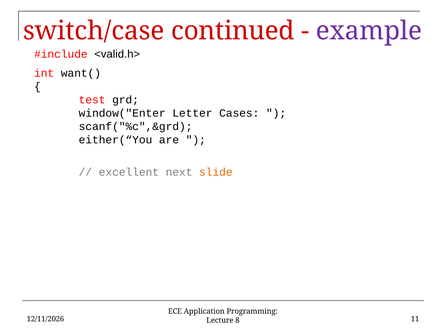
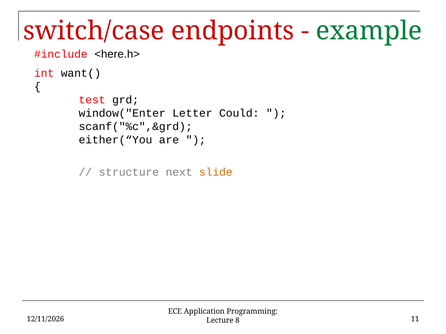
continued: continued -> endpoints (233, 31)
example colour: purple -> green (369, 31)
<valid.h>: <valid.h> -> <here.h> (117, 54)
Cases: Cases -> Could (239, 113)
excellent: excellent -> structure (129, 172)
